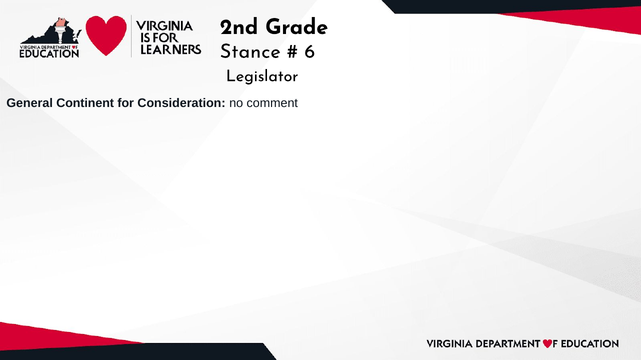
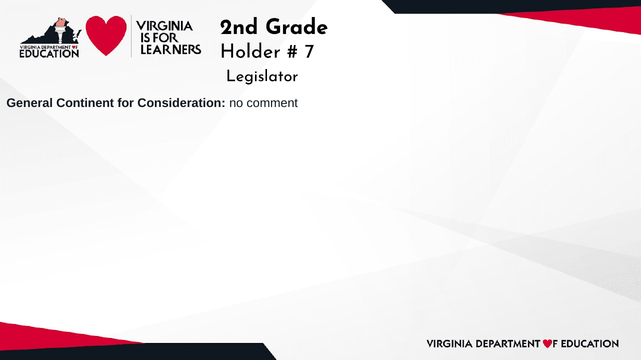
Stance: Stance -> Holder (250, 51)
6: 6 -> 7 (310, 51)
